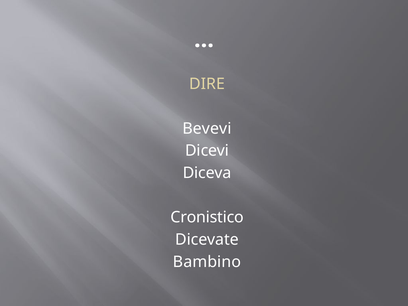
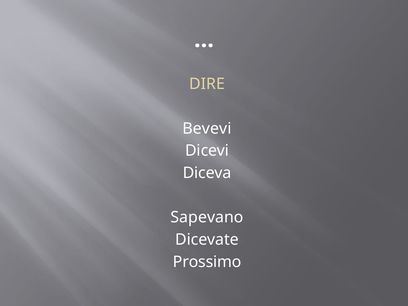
Cronistico: Cronistico -> Sapevano (207, 217)
Bambino: Bambino -> Prossimo (207, 262)
